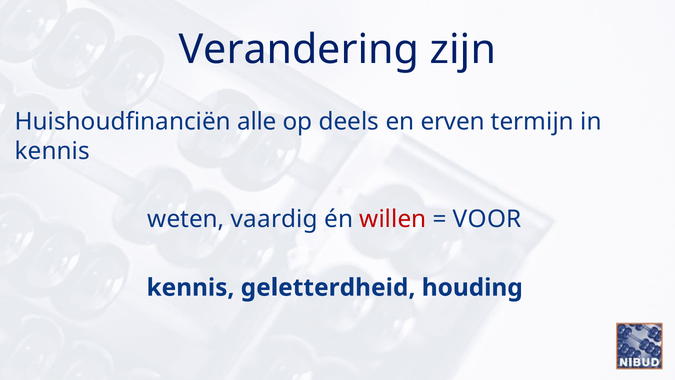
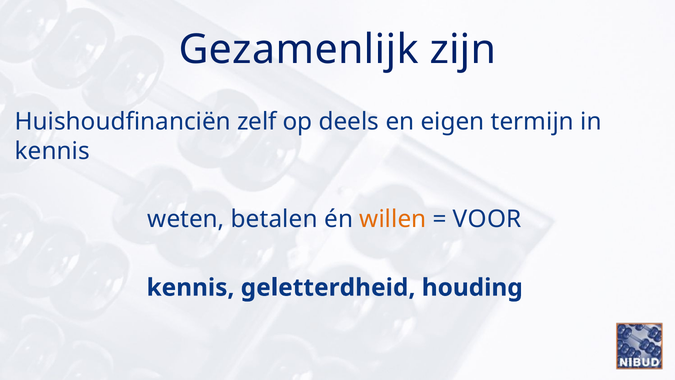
Verandering: Verandering -> Gezamenlijk (299, 50)
alle: alle -> zelf (257, 122)
erven: erven -> eigen (453, 122)
vaardig: vaardig -> betalen (274, 219)
willen colour: red -> orange (393, 219)
